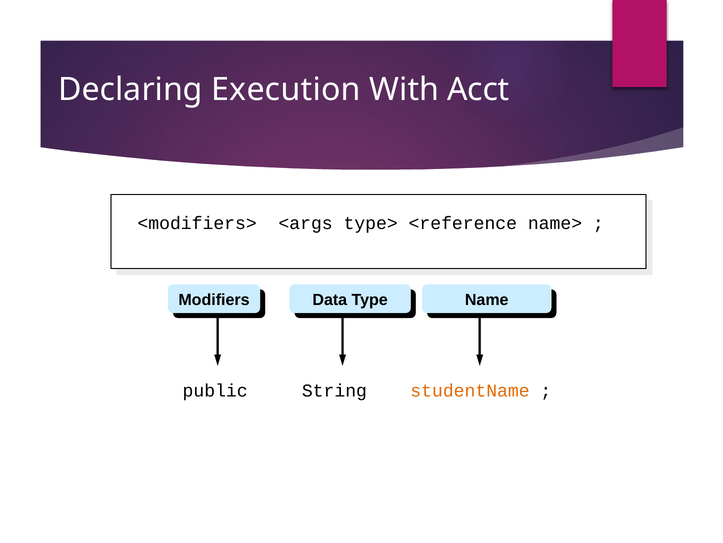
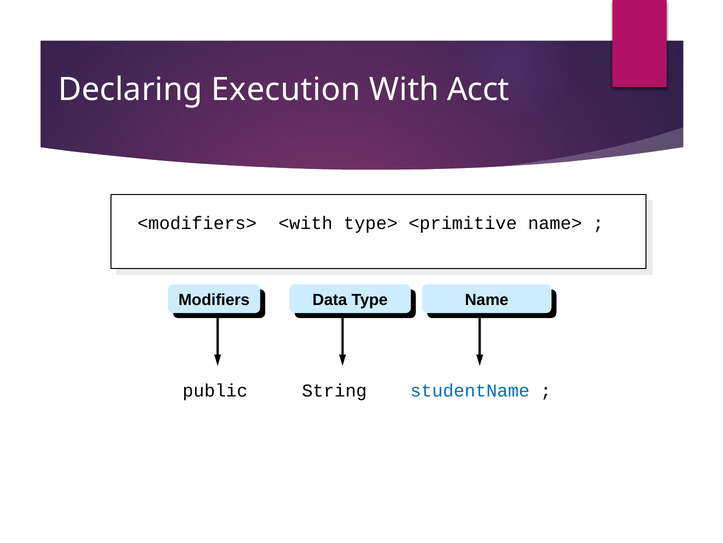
<args: <args -> <with (306, 223)
<reference: <reference -> <primitive (463, 223)
studentName colour: orange -> blue (470, 390)
